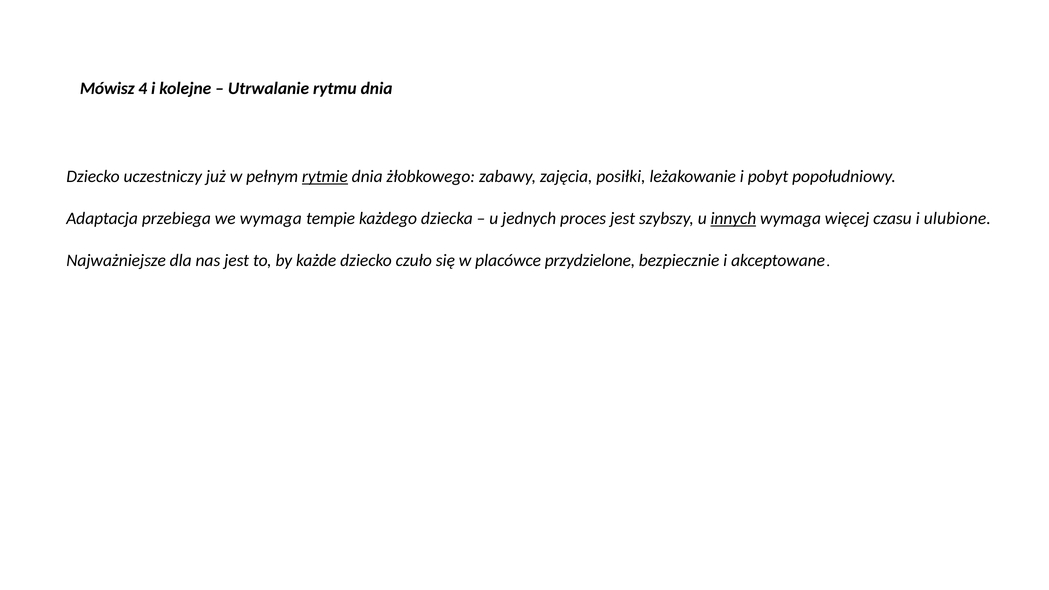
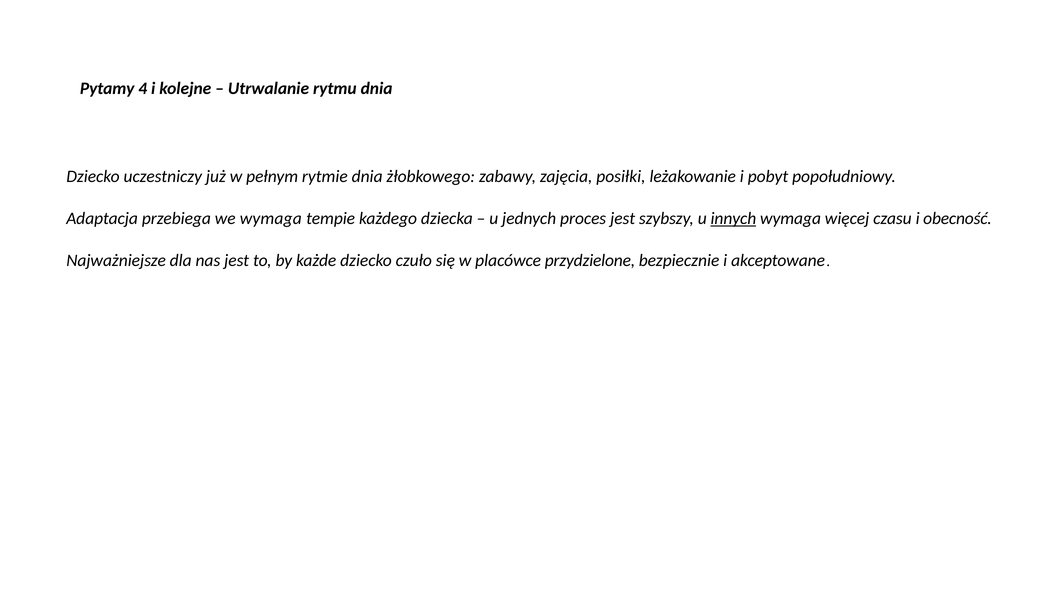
Mówisz: Mówisz -> Pytamy (107, 88)
rytmie underline: present -> none (325, 176)
ulubione: ulubione -> obecność (957, 218)
